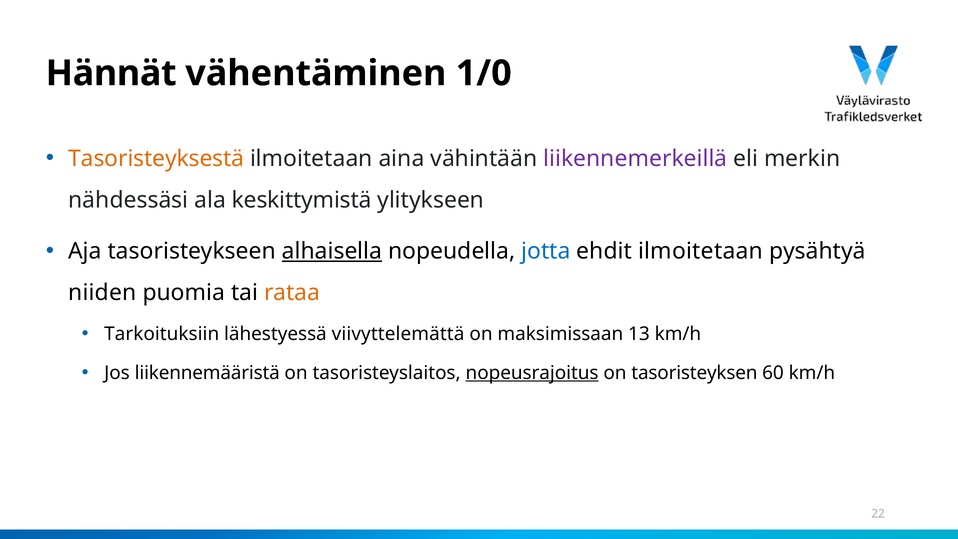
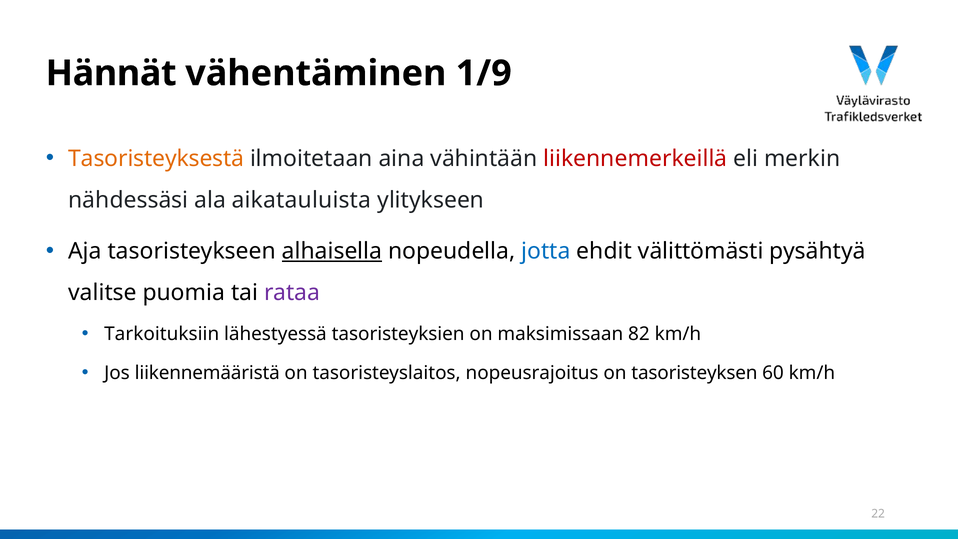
1/0: 1/0 -> 1/9 (484, 73)
liikennemerkeillä colour: purple -> red (635, 158)
keskittymistä: keskittymistä -> aikatauluista (302, 200)
ehdit ilmoitetaan: ilmoitetaan -> välittömästi (701, 251)
niiden: niiden -> valitse (102, 293)
rataa colour: orange -> purple (292, 293)
viivyttelemättä: viivyttelemättä -> tasoristeyksien (398, 334)
13: 13 -> 82 (639, 334)
nopeusrajoitus underline: present -> none (532, 373)
